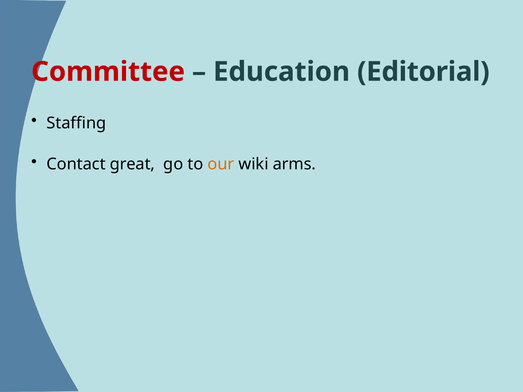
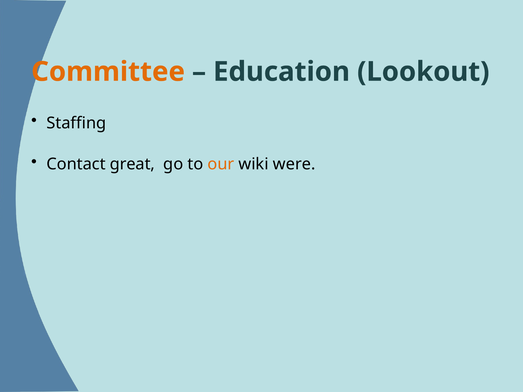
Committee colour: red -> orange (108, 72)
Editorial: Editorial -> Lookout (423, 72)
arms: arms -> were (294, 164)
